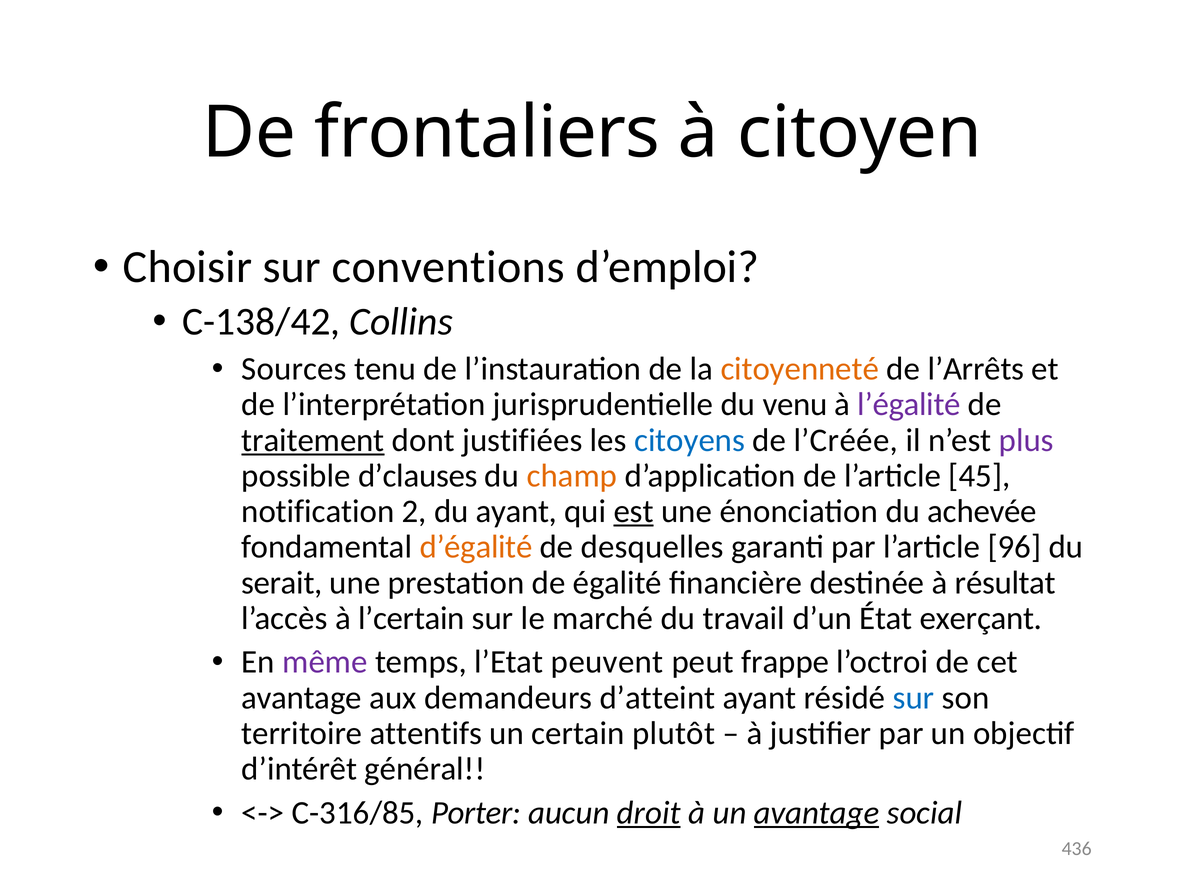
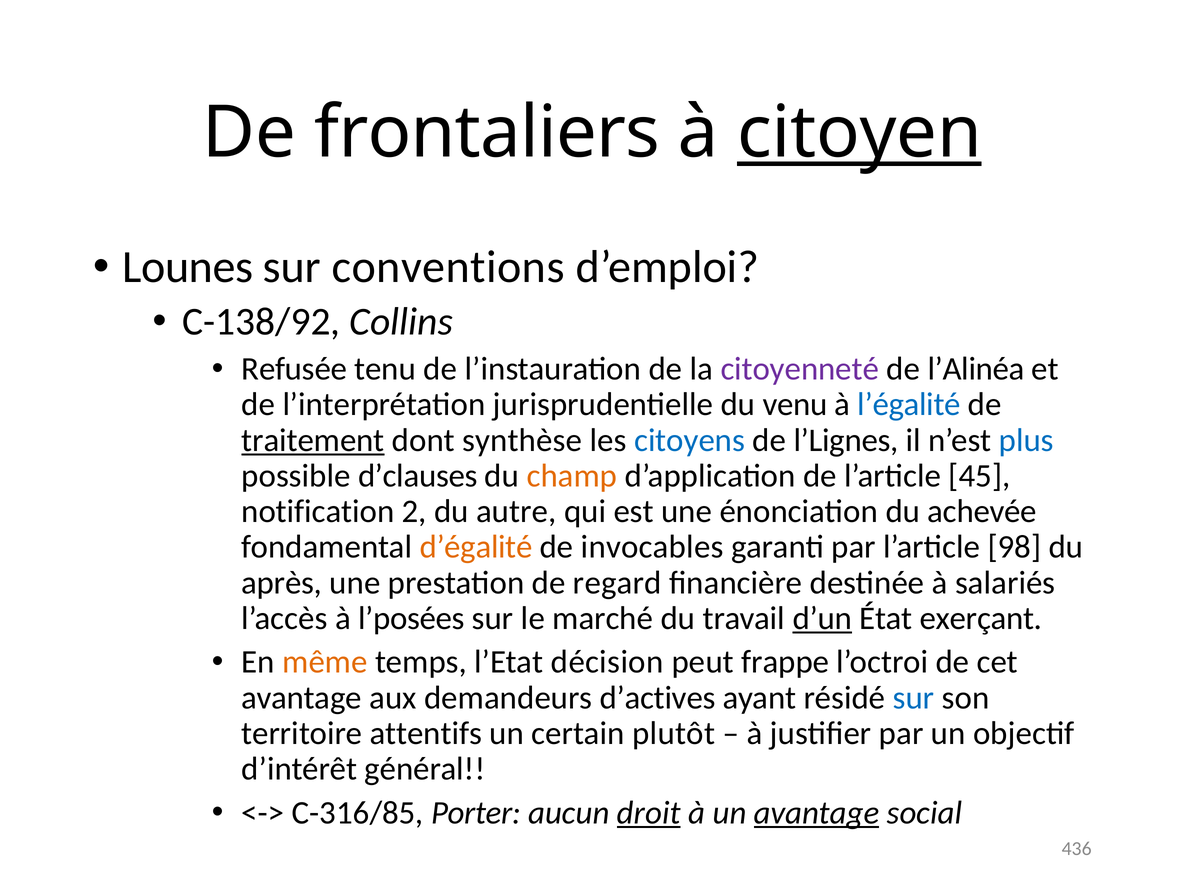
citoyen underline: none -> present (859, 133)
Choisir: Choisir -> Lounes (188, 267)
C-138/42: C-138/42 -> C-138/92 (261, 322)
Sources: Sources -> Refusée (294, 369)
citoyenneté colour: orange -> purple (800, 369)
l’Arrêts: l’Arrêts -> l’Alinéa (976, 369)
l’égalité colour: purple -> blue (909, 404)
justifiées: justifiées -> synthèse (522, 440)
l’Créée: l’Créée -> l’Lignes (846, 440)
plus colour: purple -> blue (1026, 440)
du ayant: ayant -> autre (516, 511)
est underline: present -> none (634, 511)
desquelles: desquelles -> invocables (652, 547)
96: 96 -> 98 (1014, 547)
serait: serait -> après (282, 582)
égalité: égalité -> regard (617, 582)
résultat: résultat -> salariés (1005, 582)
l’certain: l’certain -> l’posées (411, 618)
d’un underline: none -> present (822, 618)
même colour: purple -> orange (325, 662)
peuvent: peuvent -> décision (607, 662)
d’atteint: d’atteint -> d’actives (658, 697)
